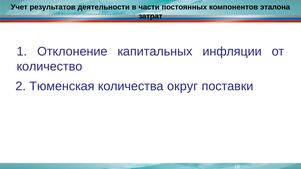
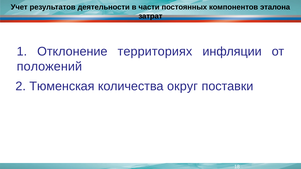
капитальных: капитальных -> территориях (155, 51)
количество: количество -> положений (49, 67)
